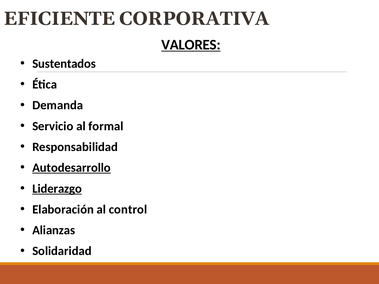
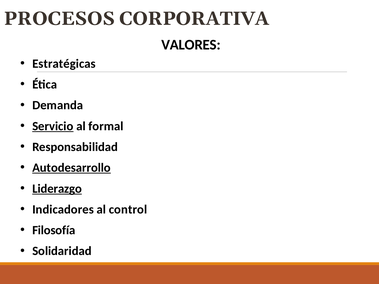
EFICIENTE: EFICIENTE -> PROCESOS (59, 19)
VALORES underline: present -> none (191, 45)
Sustentados: Sustentados -> Estratégicas (64, 64)
Servicio underline: none -> present (53, 126)
Elaboración: Elaboración -> Indicadores (63, 210)
Alianzas: Alianzas -> Filosofía (54, 230)
